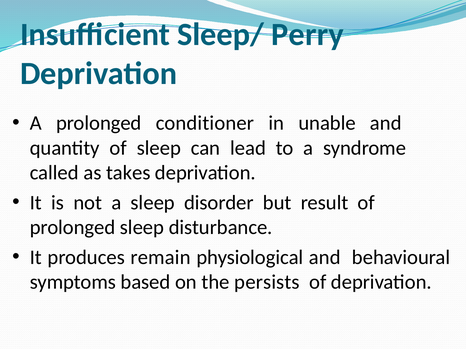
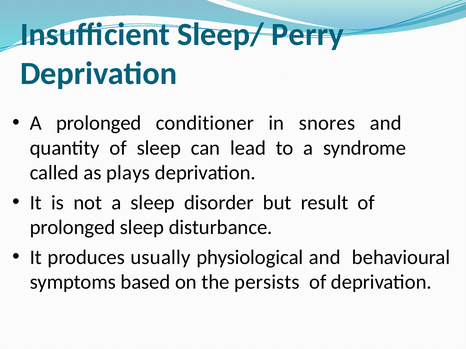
unable: unable -> snores (327, 123)
takes: takes -> plays (128, 173)
remain: remain -> usually (160, 258)
